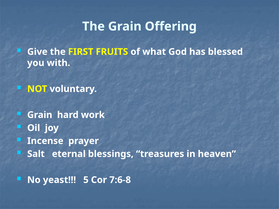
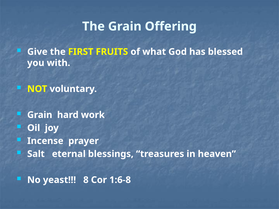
5: 5 -> 8 (86, 180)
7:6-8: 7:6-8 -> 1:6-8 (120, 180)
